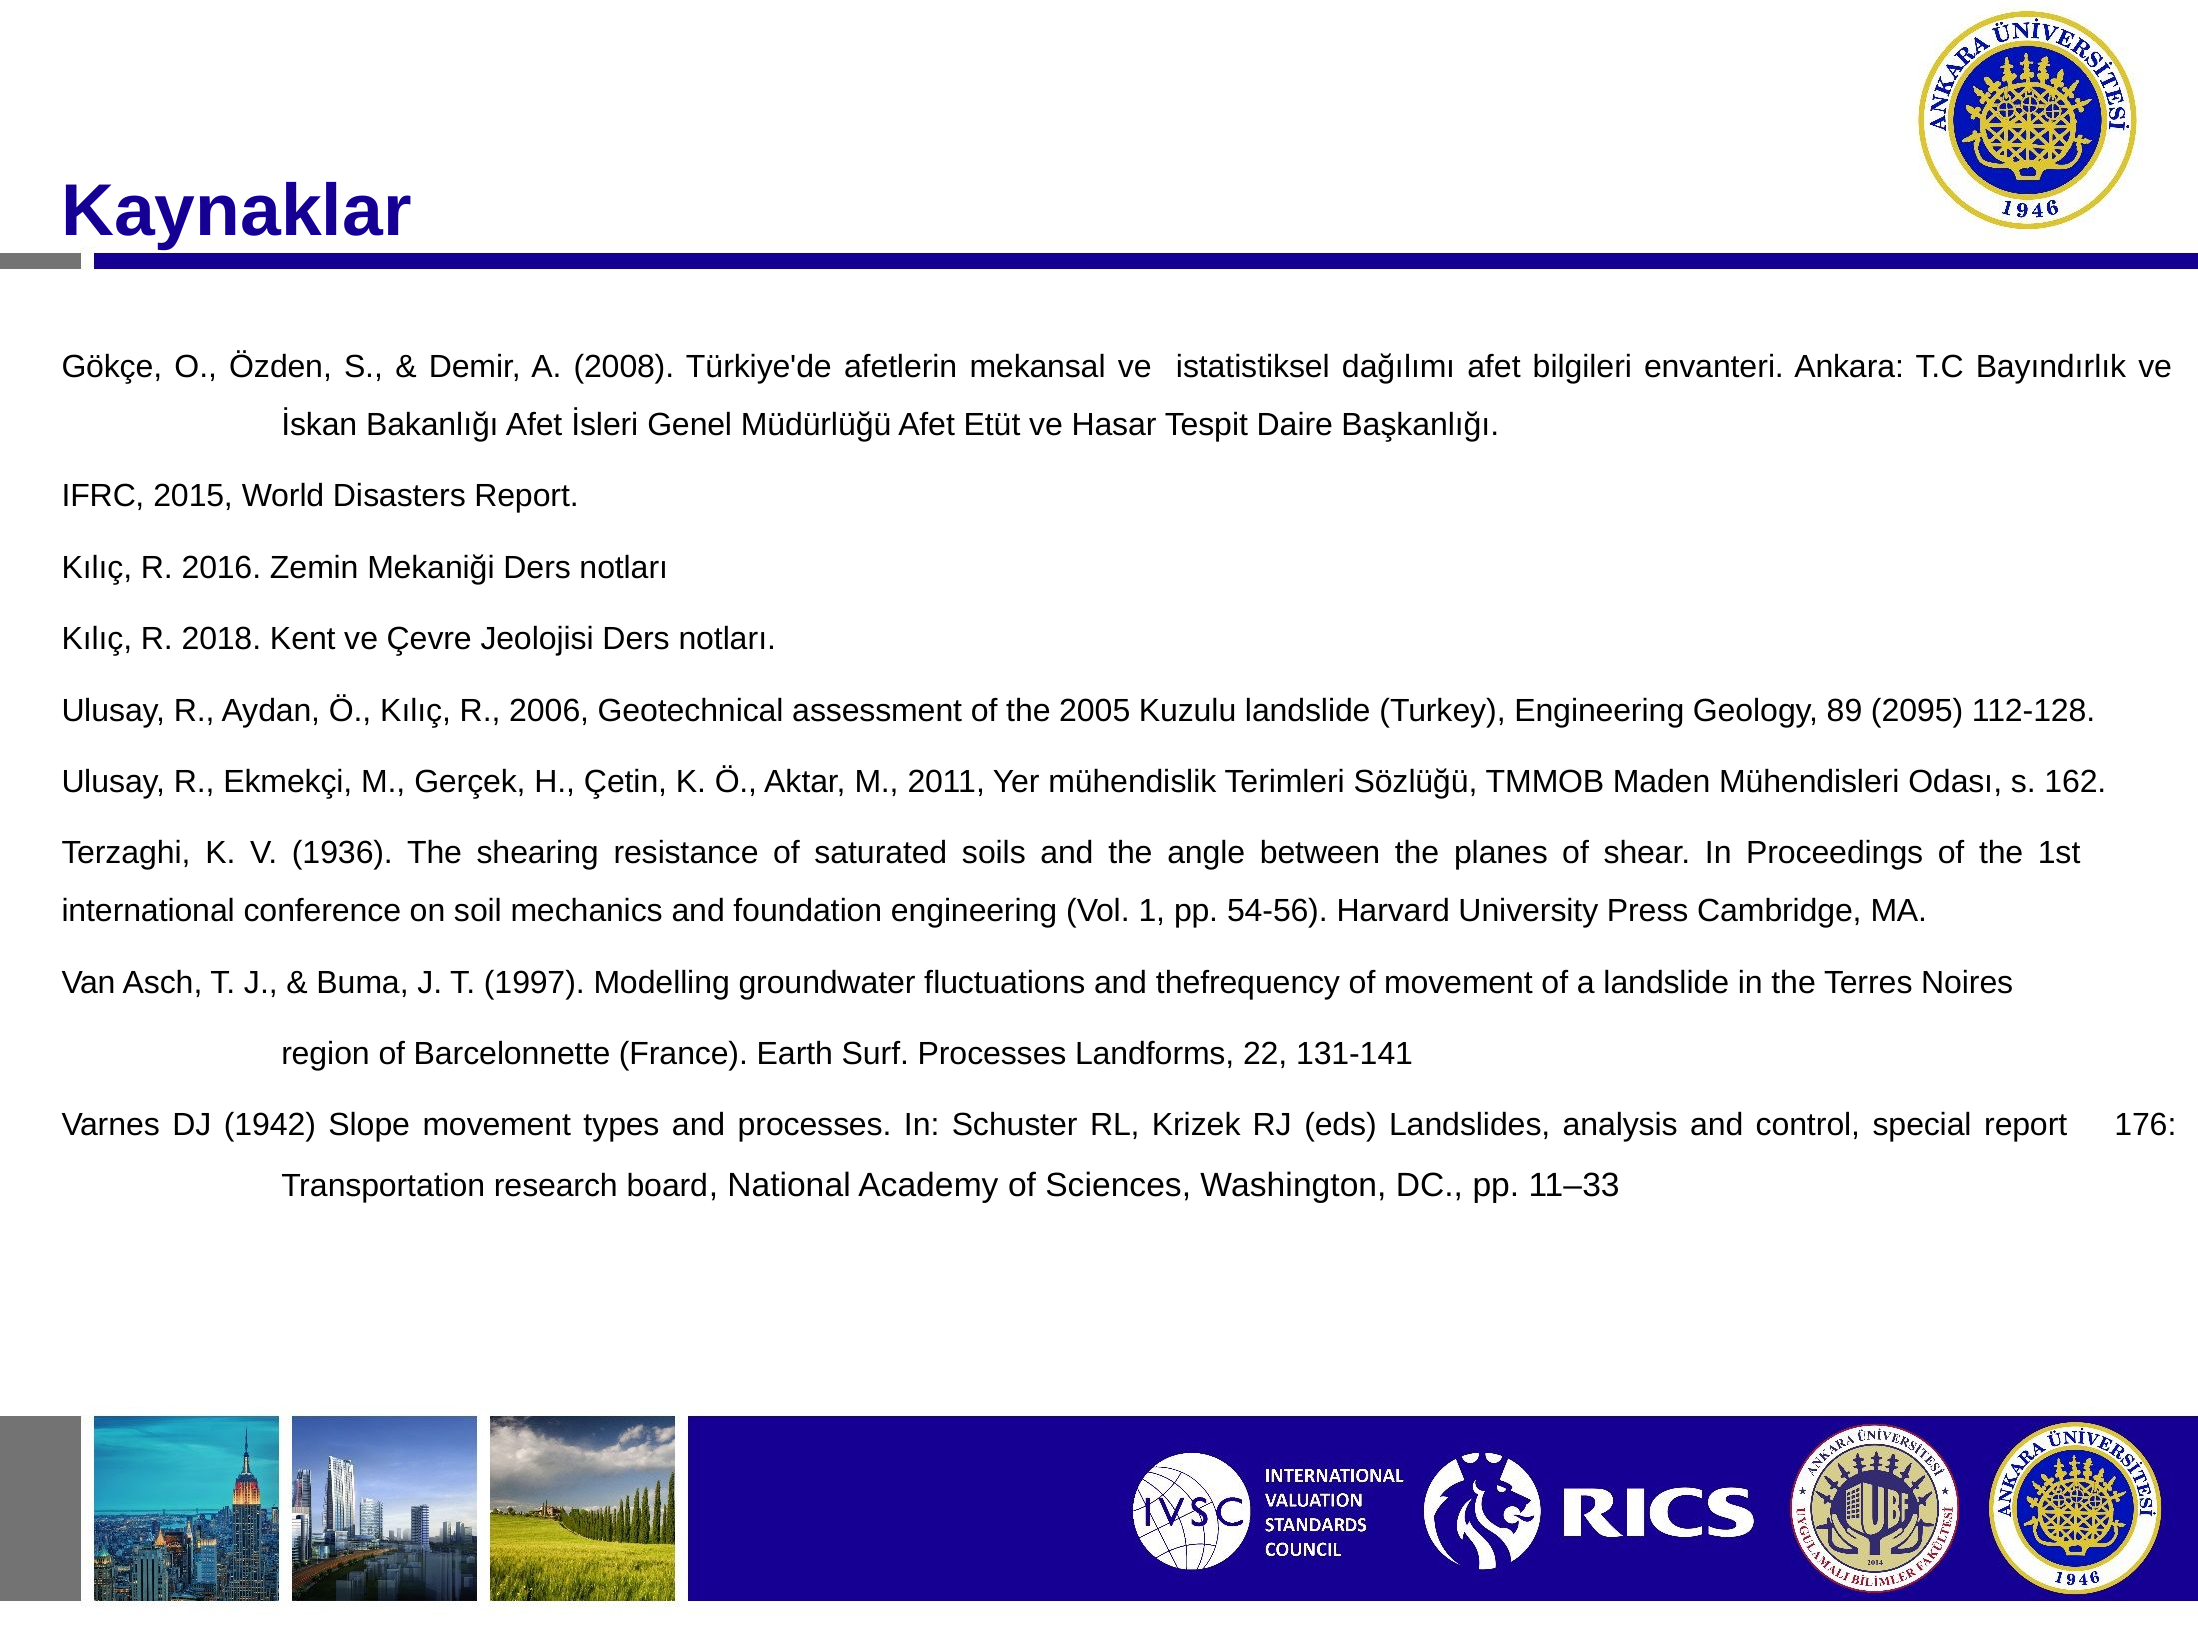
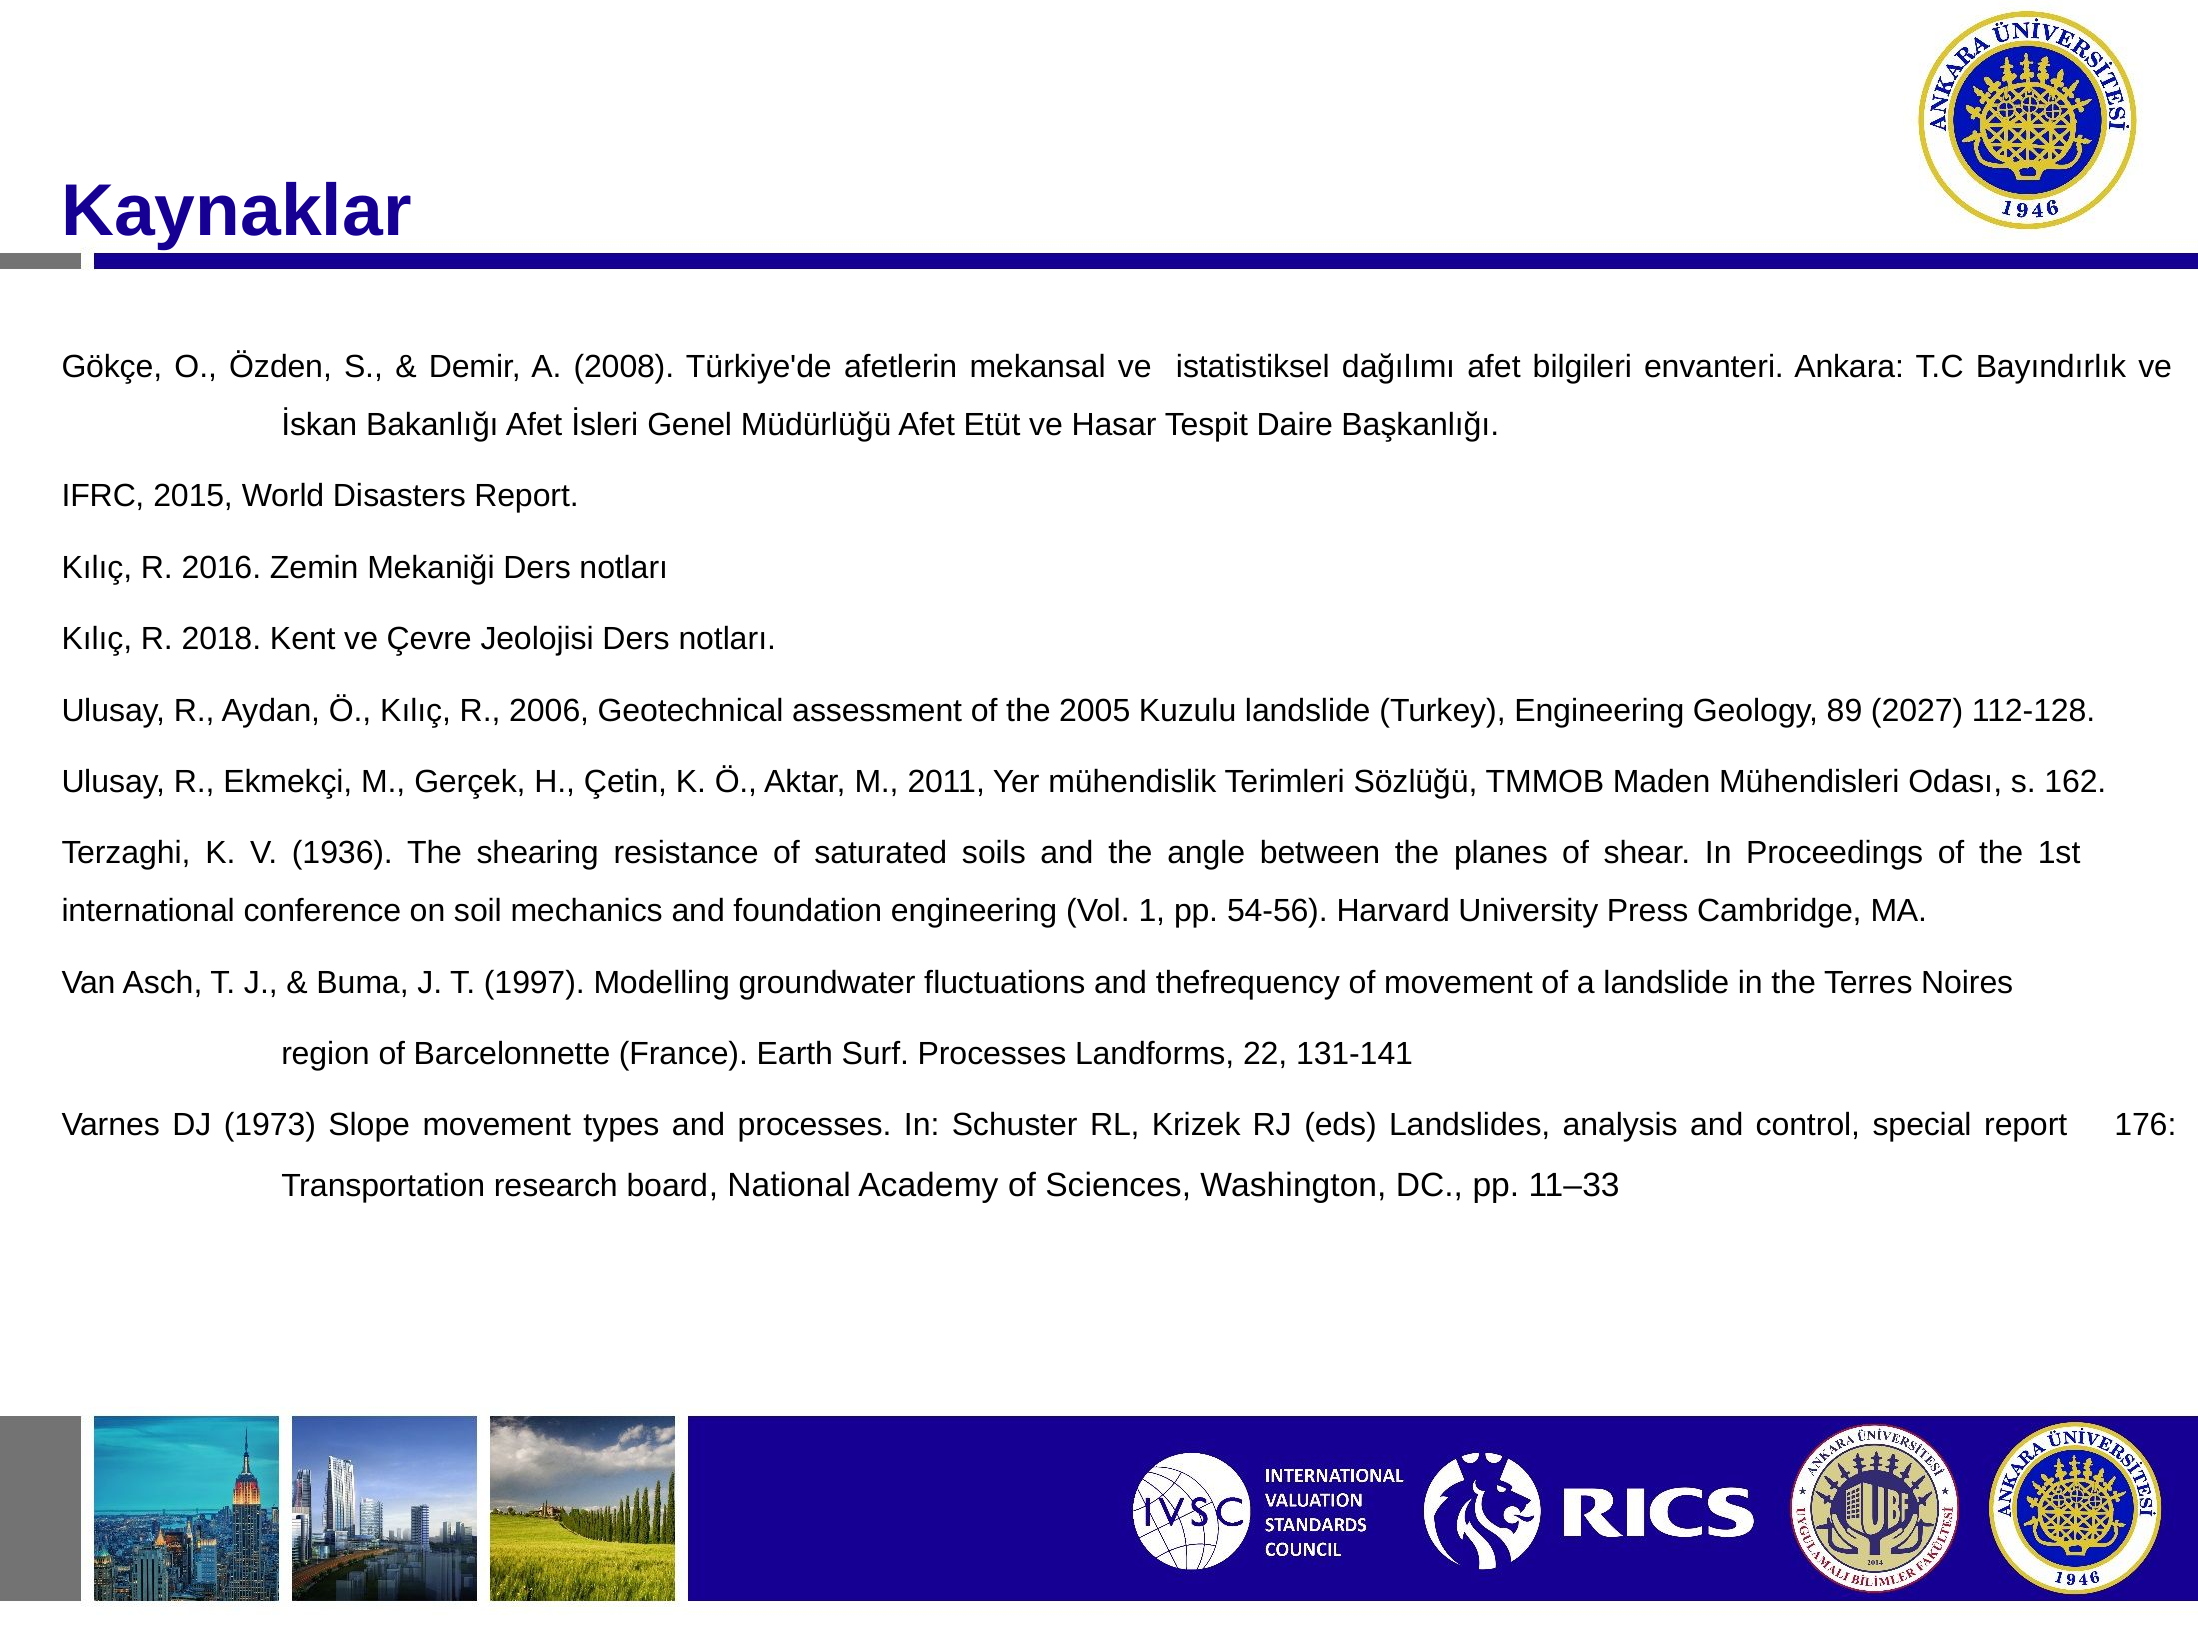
2095: 2095 -> 2027 (1917, 710)
1942: 1942 -> 1973 (270, 1125)
